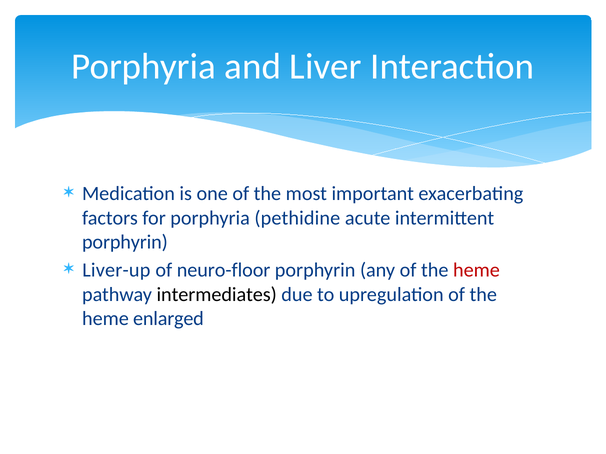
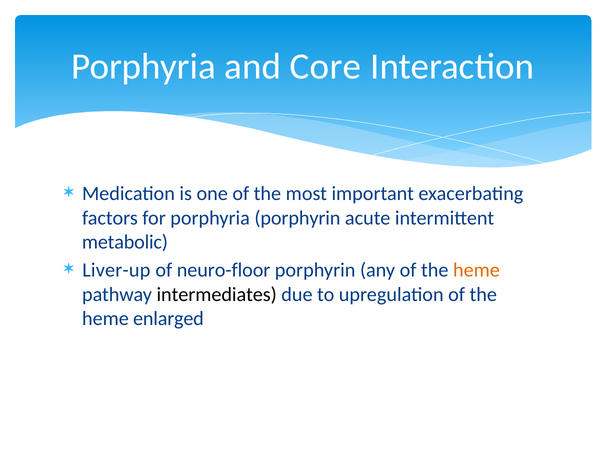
Liver: Liver -> Core (325, 67)
porphyria pethidine: pethidine -> porphyrin (297, 218)
porphyrin: porphyrin -> metabolic (125, 242)
heme colour: red -> orange (476, 271)
